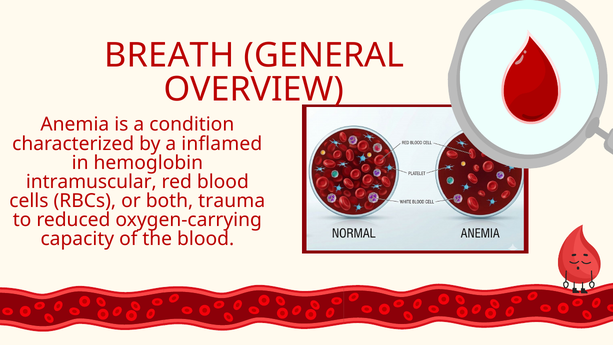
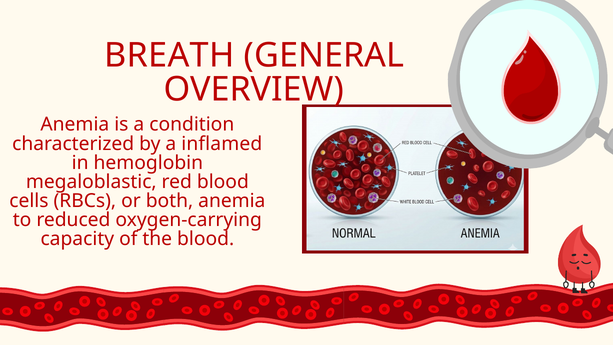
intramuscular: intramuscular -> megaloblastic (91, 182)
both trauma: trauma -> anemia (232, 201)
